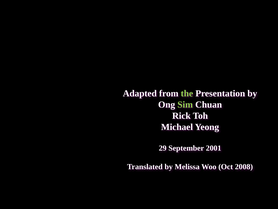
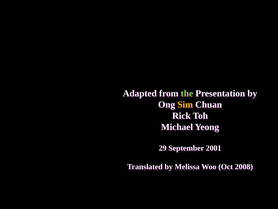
Sim colour: light green -> yellow (185, 104)
